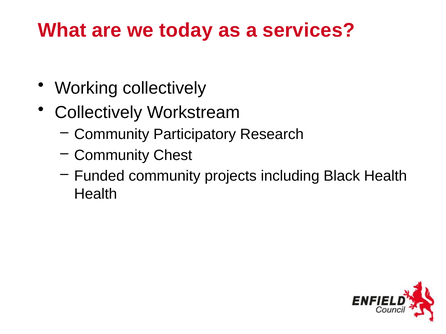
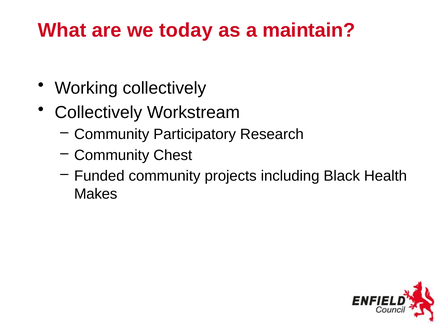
services: services -> maintain (309, 30)
Health: Health -> Makes (96, 194)
